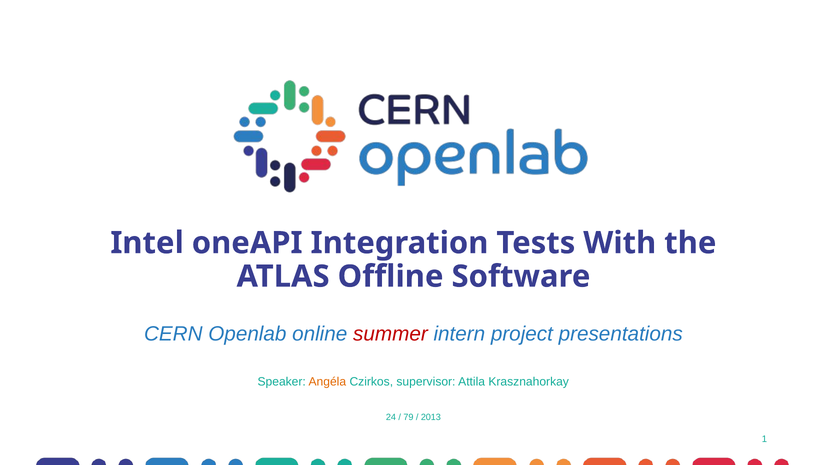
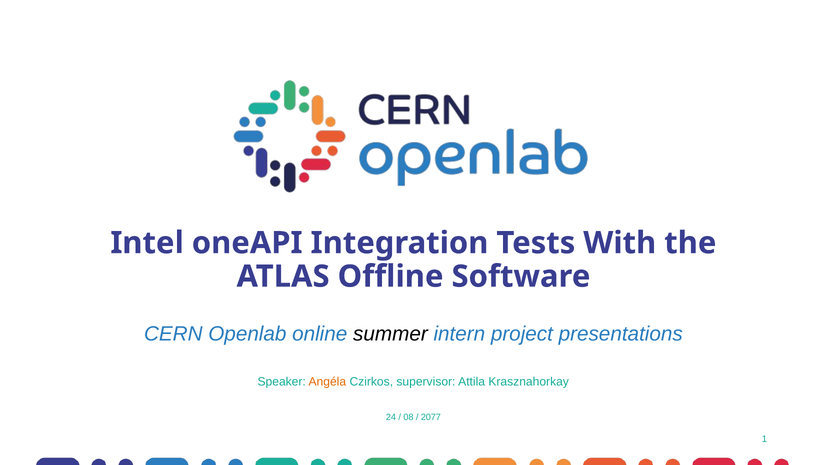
summer colour: red -> black (390, 334)
79: 79 -> 08 (408, 417)
2013: 2013 -> 2077 (431, 417)
